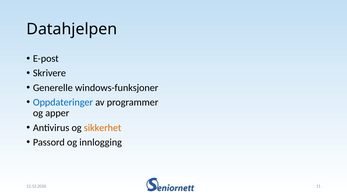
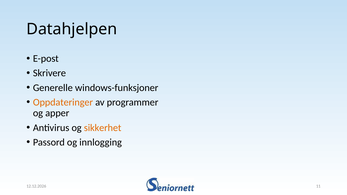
Oppdateringer colour: blue -> orange (63, 102)
